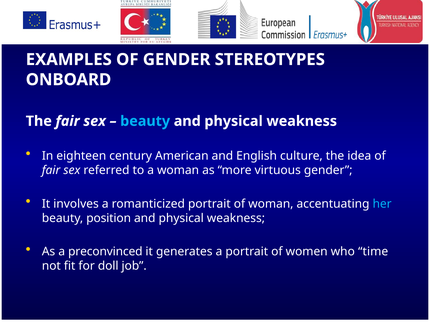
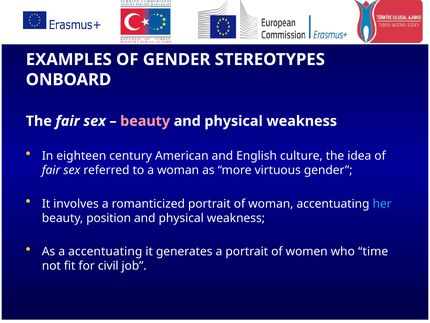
beauty colour: light blue -> pink (145, 121)
a preconvinced: preconvinced -> accentuating (105, 251)
doll: doll -> civil (108, 266)
